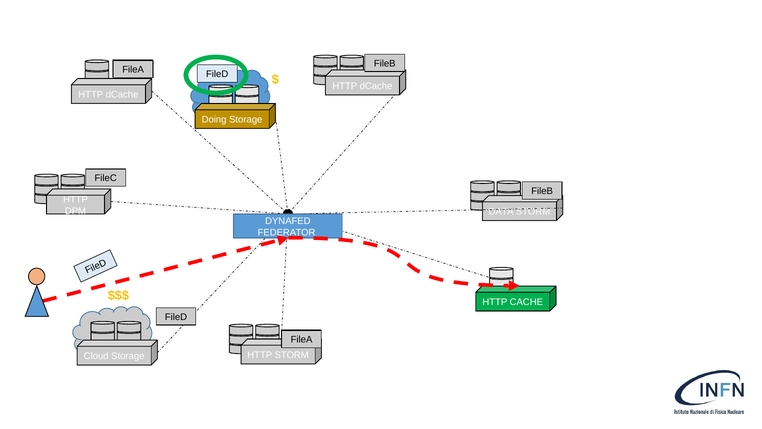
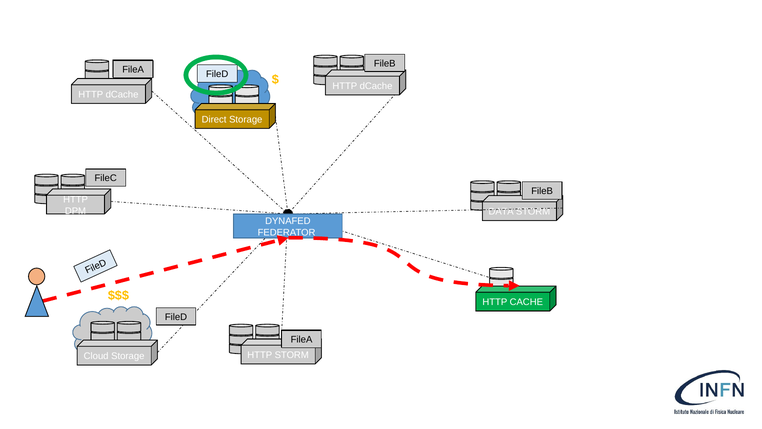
Doing: Doing -> Direct (214, 120)
